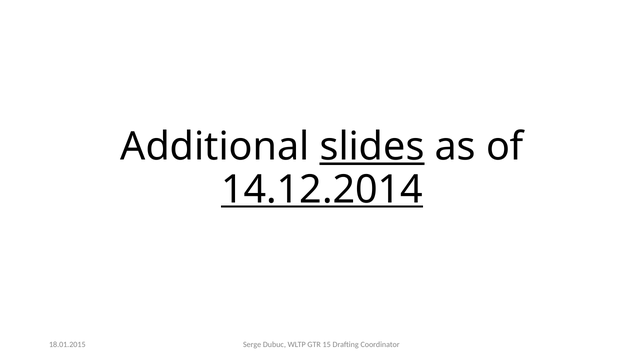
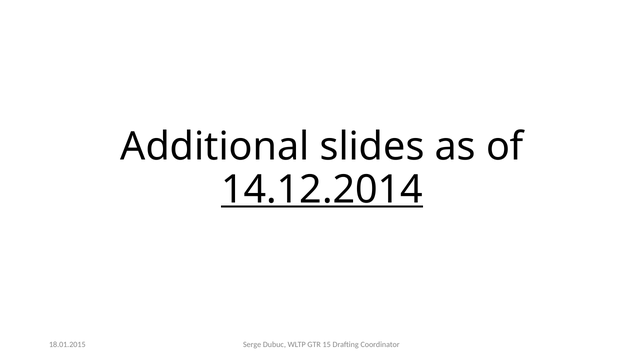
slides underline: present -> none (372, 147)
